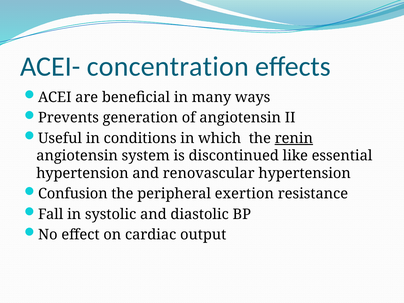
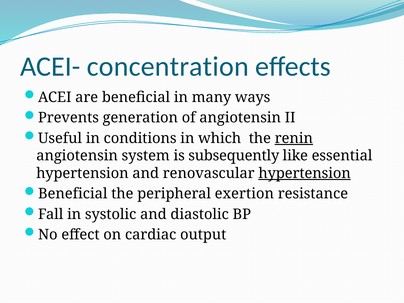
discontinued: discontinued -> subsequently (234, 156)
hypertension underline: none -> present (305, 173)
Confusion: Confusion -> Beneficial (73, 194)
